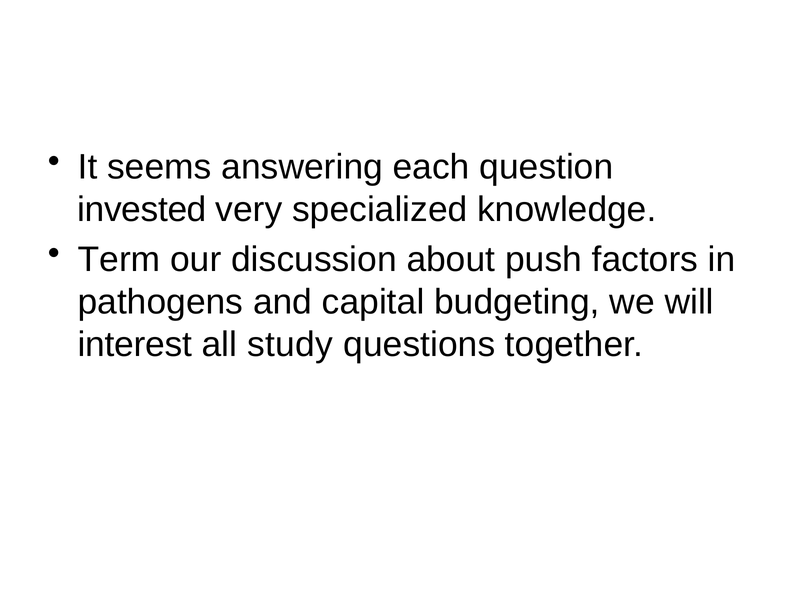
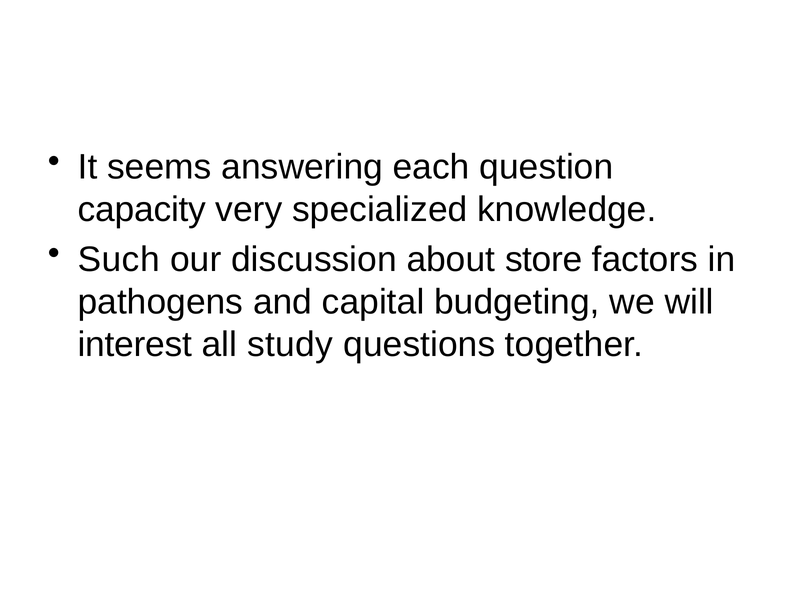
invested: invested -> capacity (142, 210)
Term: Term -> Such (119, 259)
push: push -> store (544, 259)
